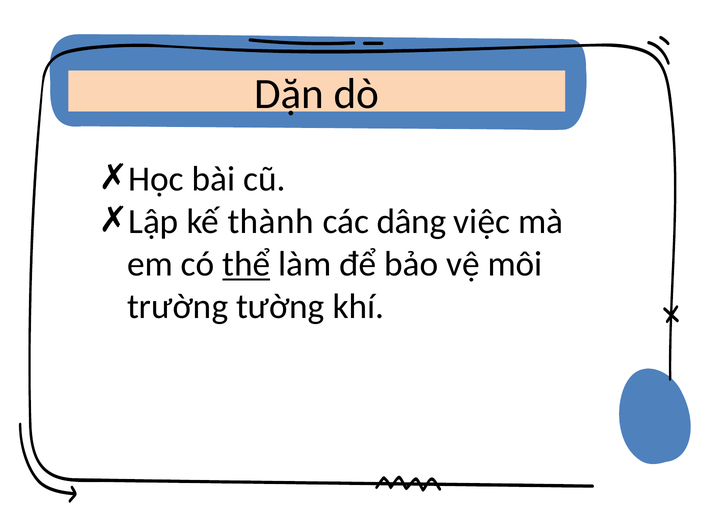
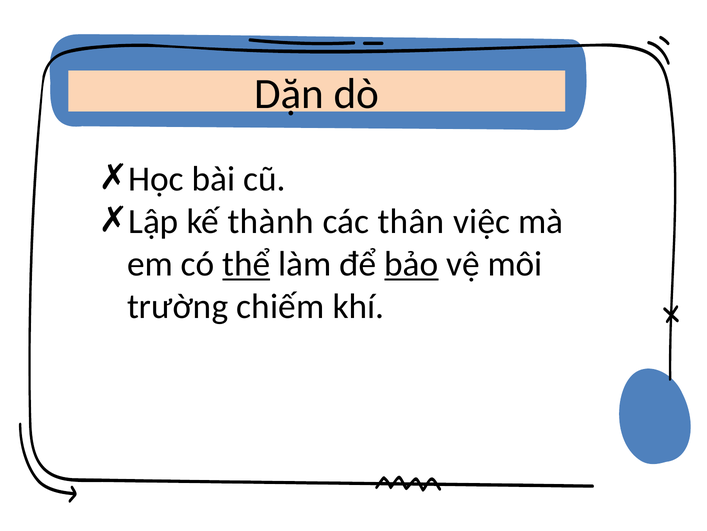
dâng: dâng -> thân (411, 221)
bảo underline: none -> present (411, 264)
tường: tường -> chiếm (280, 306)
